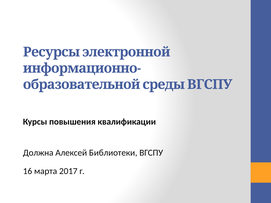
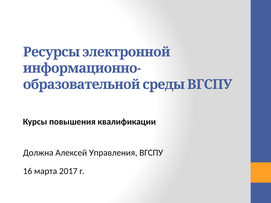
Библиотеки: Библиотеки -> Управления (113, 153)
